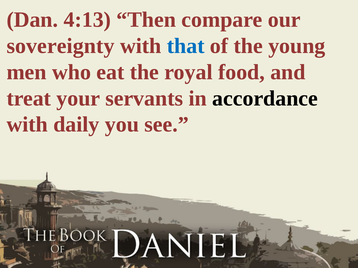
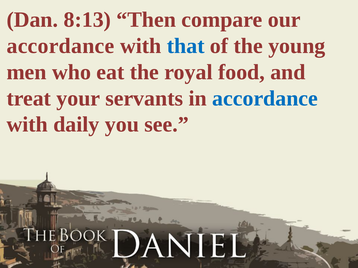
4:13: 4:13 -> 8:13 (87, 20)
sovereignty: sovereignty -> accordance (60, 46)
accordance colour: black -> blue (265, 99)
